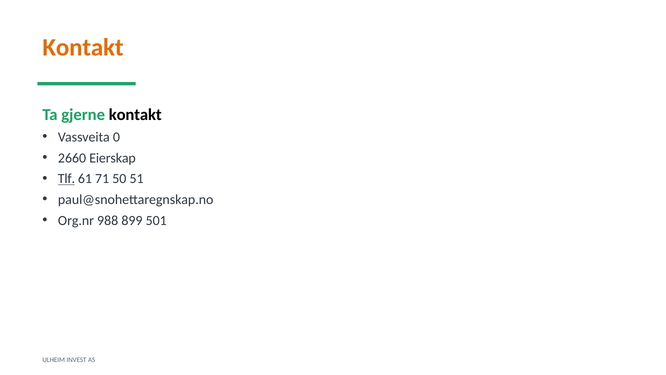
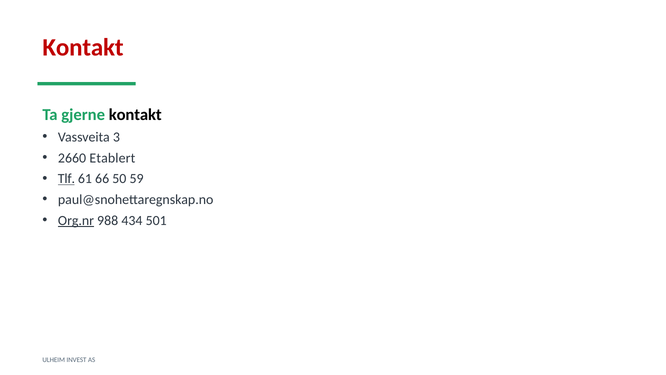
Kontakt colour: orange -> red (83, 48)
0: 0 -> 3 (116, 137)
Eierskap: Eierskap -> Etablert (112, 158)
71: 71 -> 66 (102, 179)
51: 51 -> 59 (137, 179)
Org.nr underline: none -> present (76, 220)
899: 899 -> 434 (132, 220)
